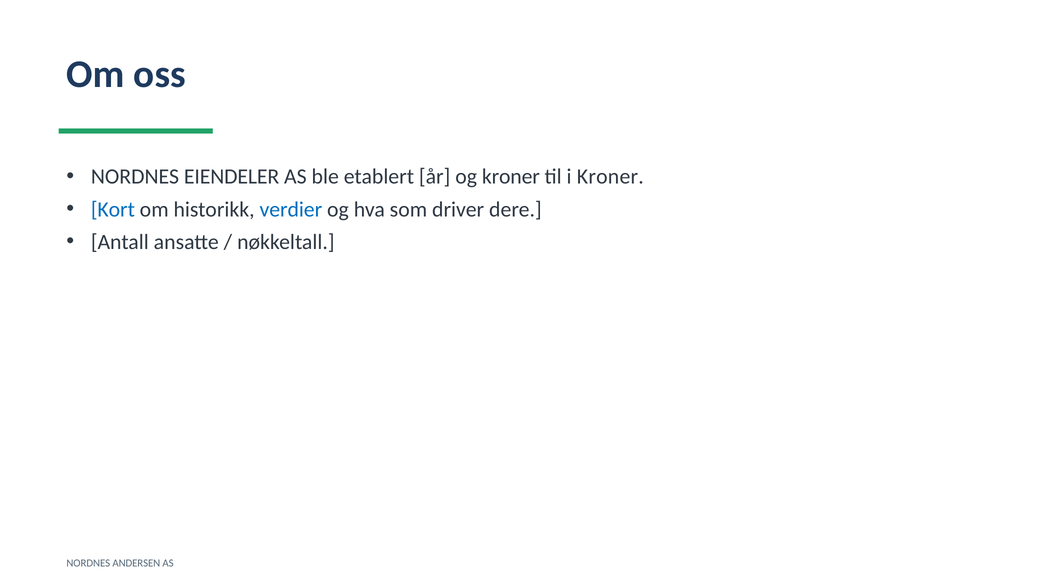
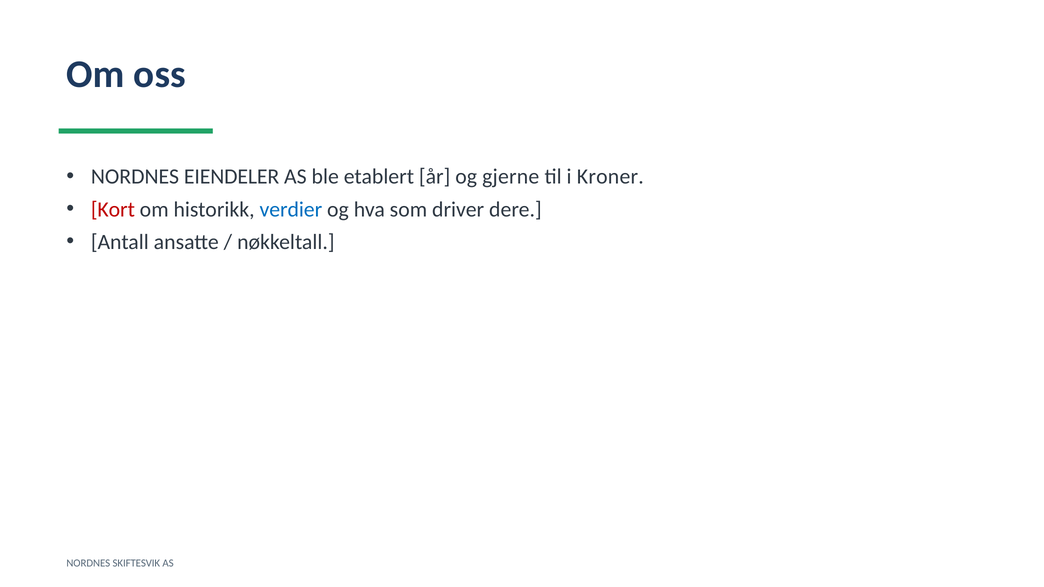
og kroner: kroner -> gjerne (511, 177)
Kort colour: blue -> red (113, 209)
ANDERSEN: ANDERSEN -> SKIFTESVIK (136, 563)
